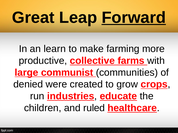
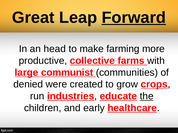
learn: learn -> head (55, 49)
the underline: none -> present (147, 96)
ruled: ruled -> early (94, 108)
